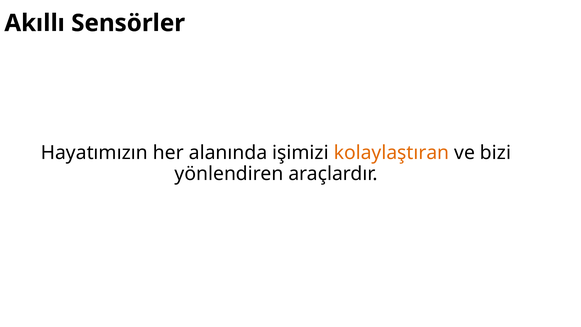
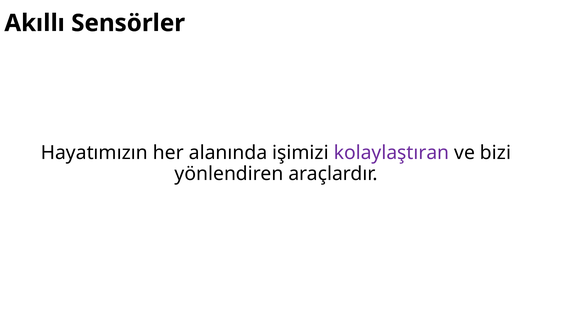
kolaylaştıran colour: orange -> purple (391, 153)
